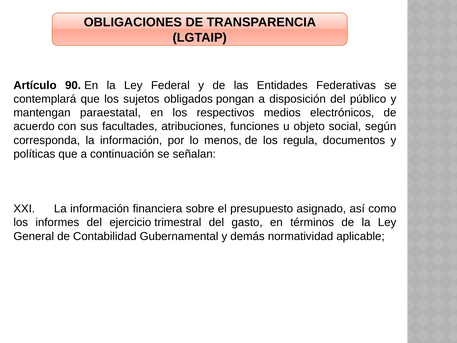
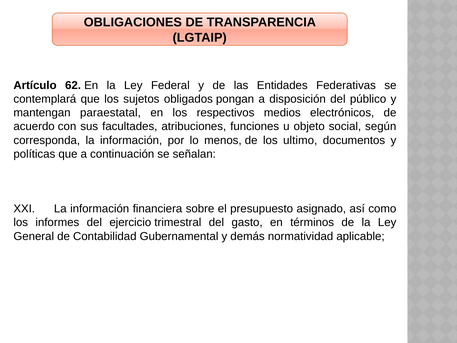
90: 90 -> 62 (73, 85)
regula: regula -> ultimo (300, 140)
